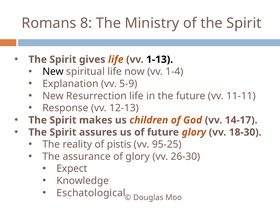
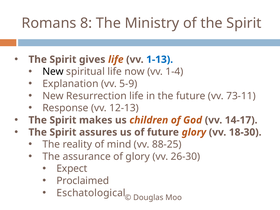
1-13 colour: black -> blue (160, 59)
11-11: 11-11 -> 73-11 (241, 96)
pistis: pistis -> mind (119, 144)
95-25: 95-25 -> 88-25 (167, 144)
Knowledge: Knowledge -> Proclaimed (83, 181)
